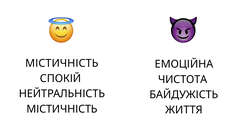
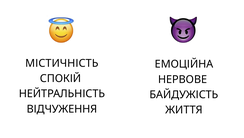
ЧИСТОТА: ЧИСТОТА -> НЕРВОВЕ (183, 79)
МІСТИЧНІСТЬ: МІСТИЧНІСТЬ -> ВІДЧУЖЕННЯ (62, 108)
